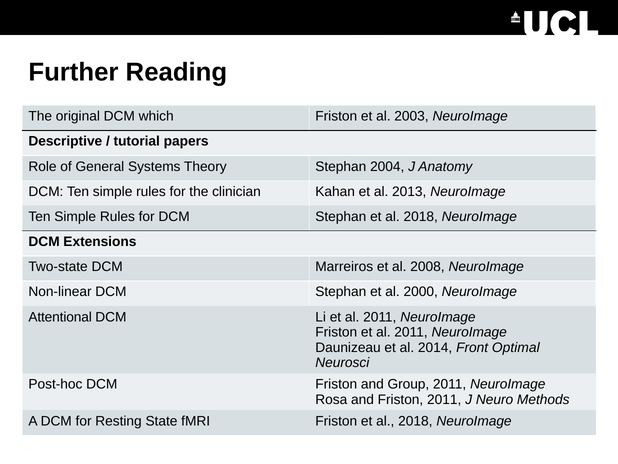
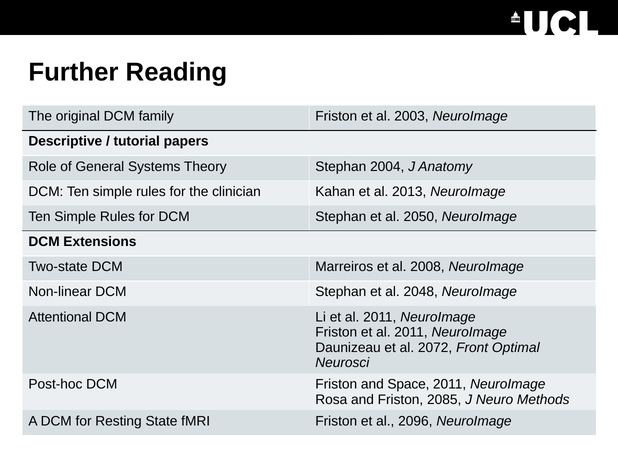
which: which -> family (156, 116)
Stephan et al 2018: 2018 -> 2050 (421, 216)
2000: 2000 -> 2048 (421, 292)
2014: 2014 -> 2072 (435, 347)
Group: Group -> Space (408, 384)
Friston 2011: 2011 -> 2085 (444, 399)
Friston et al 2018: 2018 -> 2096 (415, 421)
